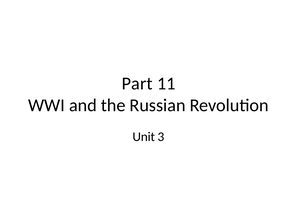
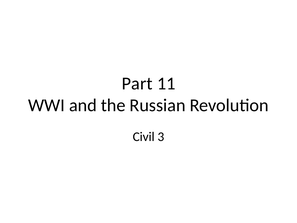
Unit: Unit -> Civil (144, 137)
